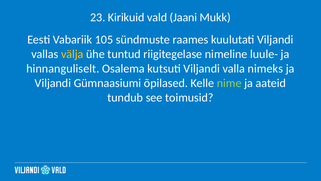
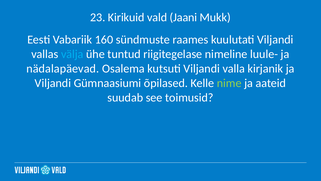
105: 105 -> 160 (104, 40)
välja colour: yellow -> light blue (72, 54)
hinnanguliselt: hinnanguliselt -> nädalapäevad (63, 69)
nimeks: nimeks -> kirjanik (265, 69)
tundub: tundub -> suudab (125, 97)
